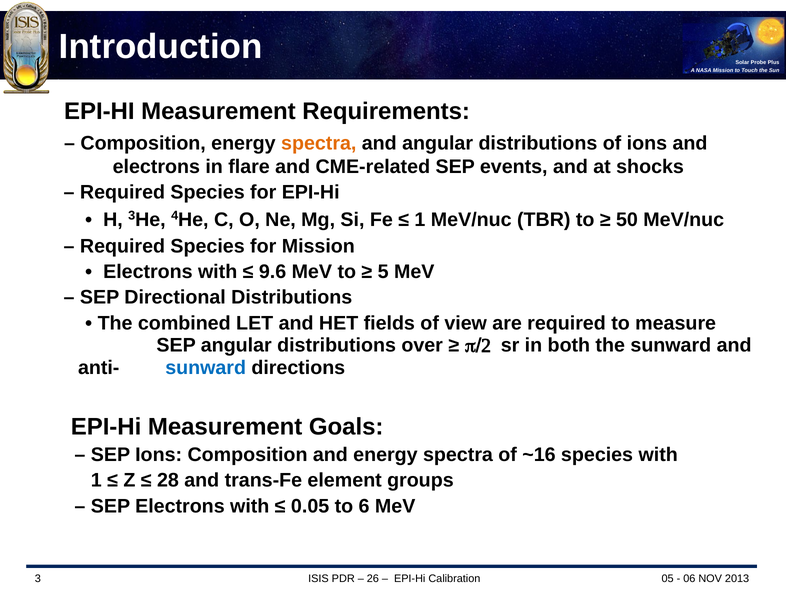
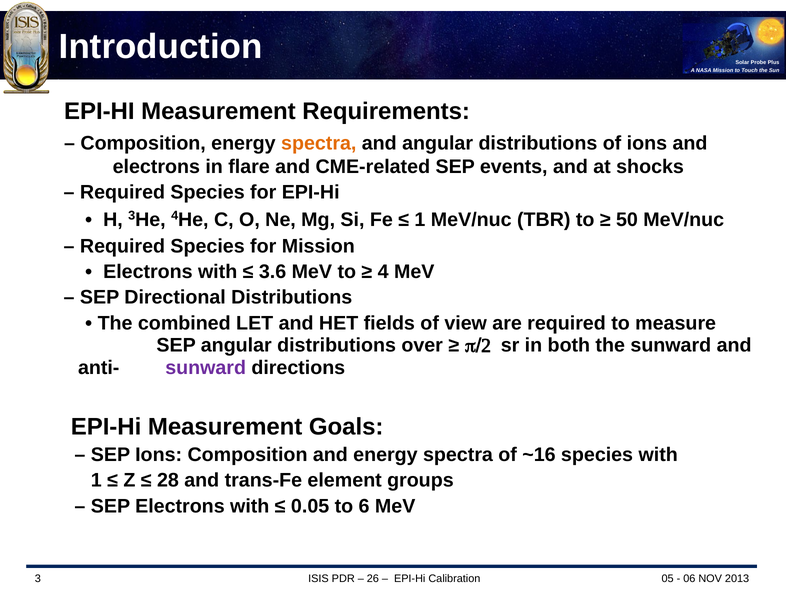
9.6: 9.6 -> 3.6 (273, 272)
5: 5 -> 4 (383, 272)
sunward colour: blue -> purple (206, 368)
